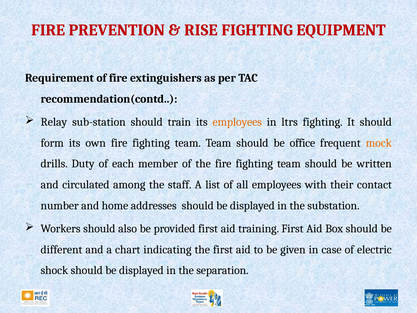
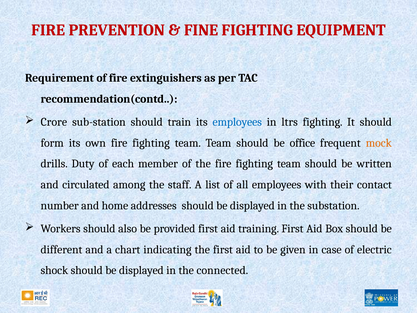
RISE: RISE -> FINE (201, 30)
Relay: Relay -> Crore (54, 122)
employees colour: orange -> blue (237, 122)
separation: separation -> connected (222, 270)
